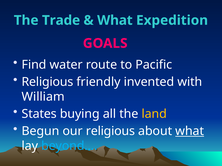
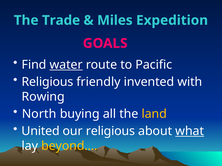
What: What -> Miles (115, 20)
water underline: none -> present (66, 65)
William: William -> Rowing (43, 97)
States: States -> North (39, 114)
Begun: Begun -> United (41, 131)
beyond… colour: light blue -> yellow (69, 146)
